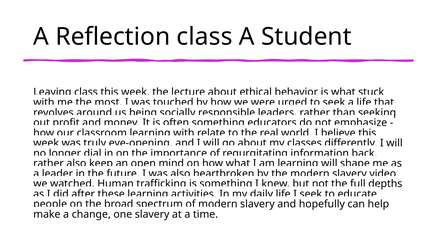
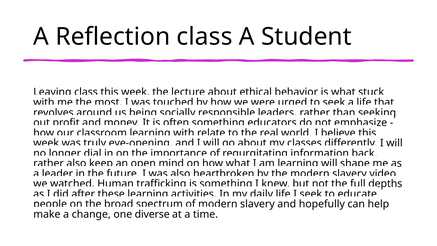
one slavery: slavery -> diverse (152, 214)
